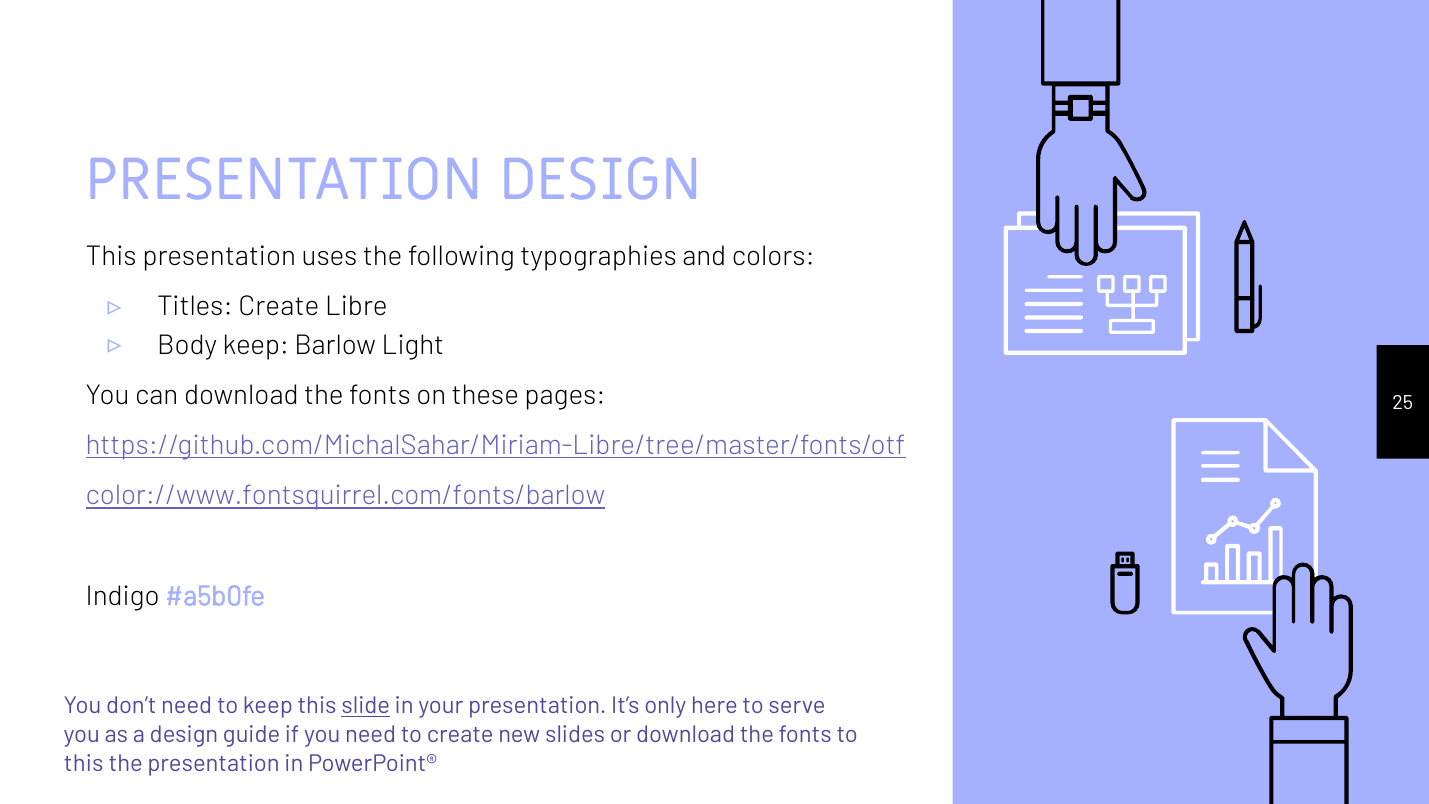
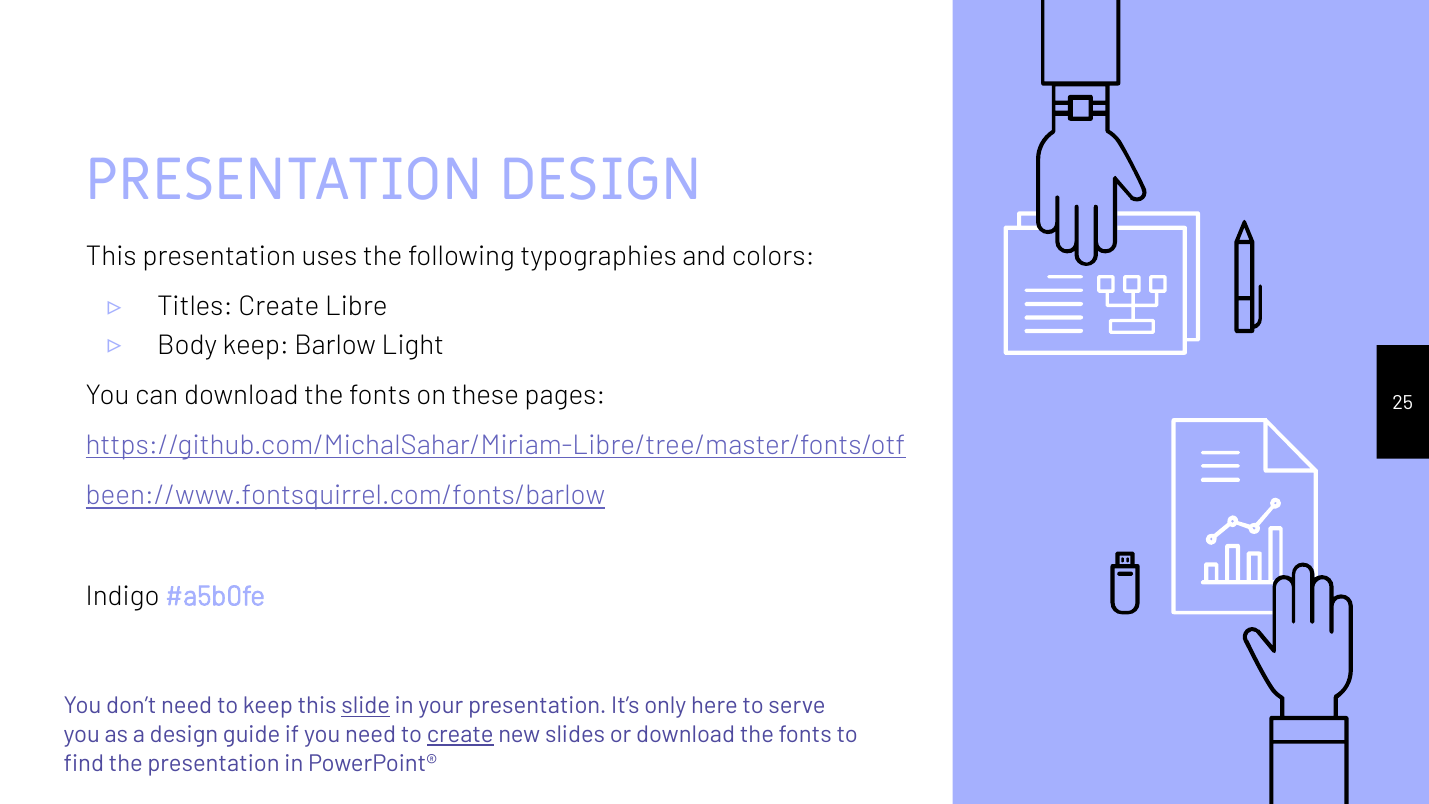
color://www.fontsquirrel.com/fonts/barlow: color://www.fontsquirrel.com/fonts/barlow -> been://www.fontsquirrel.com/fonts/barlow (345, 495)
create underline: none -> present (460, 734)
this: this -> find (84, 763)
